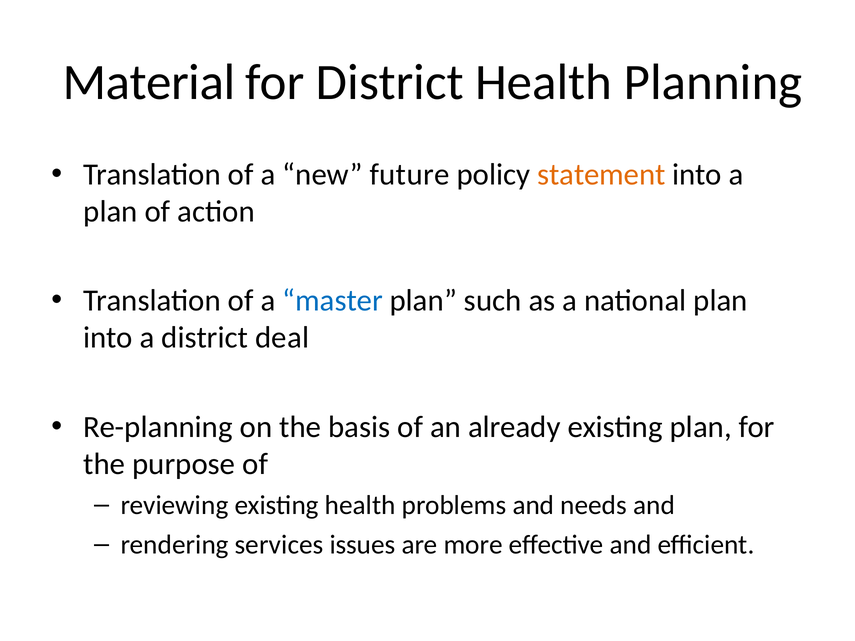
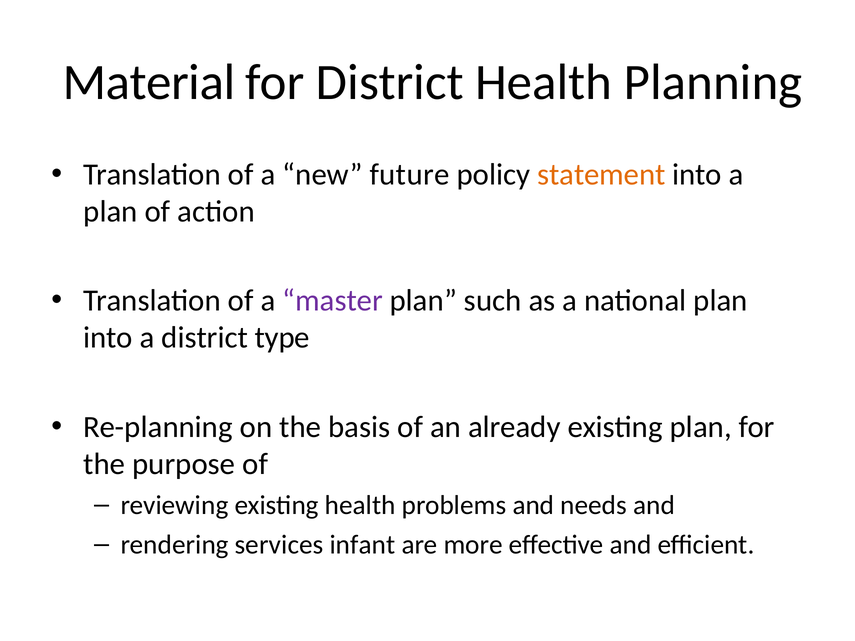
master colour: blue -> purple (333, 301)
deal: deal -> type (282, 338)
issues: issues -> infant (362, 545)
